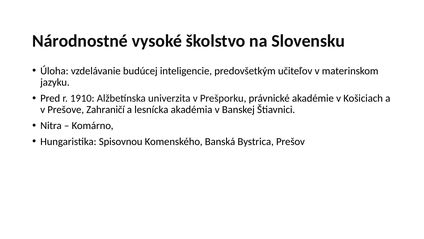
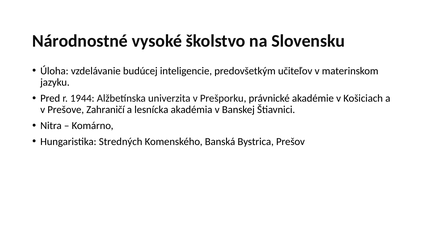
1910: 1910 -> 1944 (82, 98)
Spisovnou: Spisovnou -> Stredných (121, 141)
